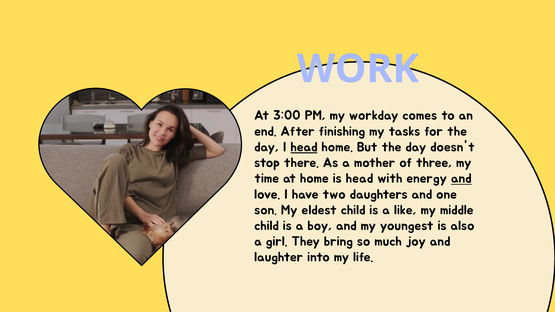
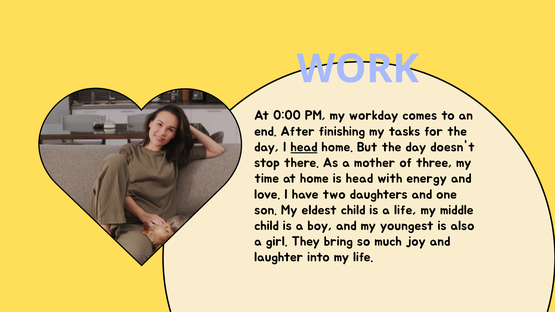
3:00: 3:00 -> 0:00 (287, 116)
and underline: present -> none (461, 179)
a like: like -> life (405, 210)
